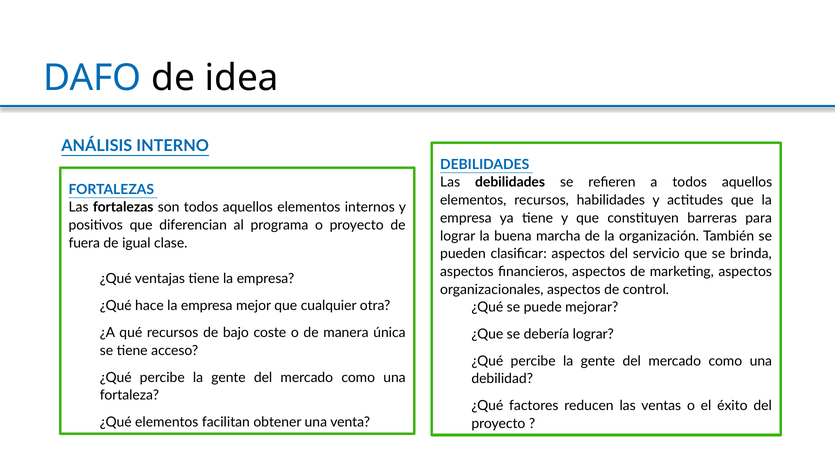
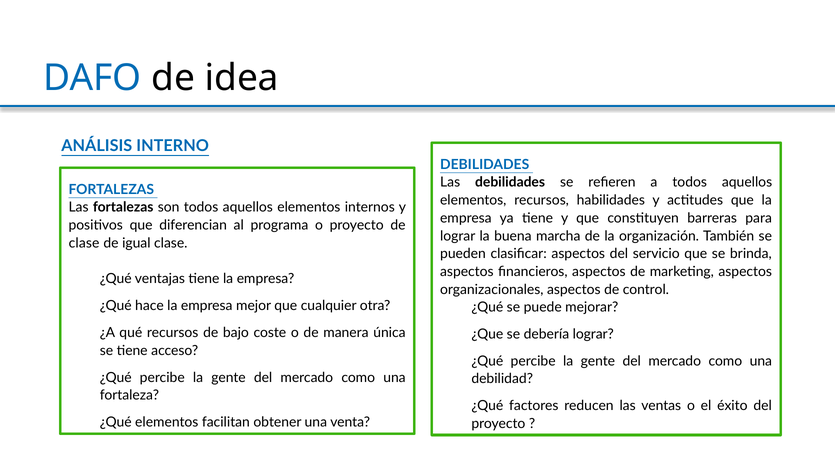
fuera: fuera -> clase (84, 243)
